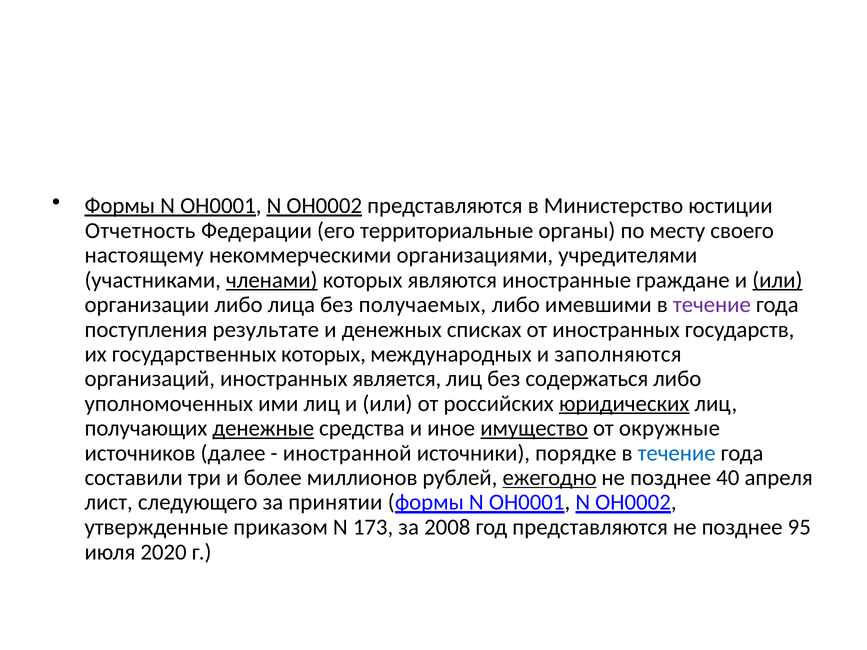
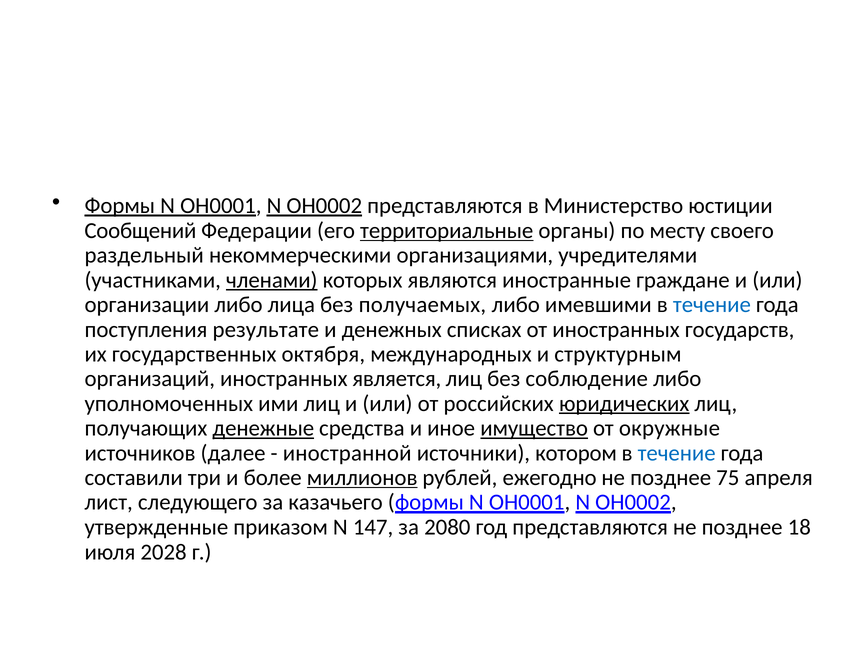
Отчетность: Отчетность -> Сообщений (140, 231)
территориальные underline: none -> present (447, 231)
настоящему: настоящему -> раздельный (144, 255)
или underline: present -> none (777, 280)
течение colour: purple -> blue (712, 305)
государственных которых: которых -> октября (323, 354)
заполняются: заполняются -> структурным (618, 354)
содержаться: содержаться -> соблюдение (587, 379)
порядке: порядке -> котором (576, 453)
миллионов underline: none -> present (362, 478)
ежегодно underline: present -> none (550, 478)
40: 40 -> 75 (728, 478)
принятии: принятии -> казачьего (335, 503)
173: 173 -> 147 (373, 528)
2008: 2008 -> 2080 (447, 528)
95: 95 -> 18 (799, 528)
2020: 2020 -> 2028 (164, 552)
